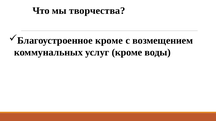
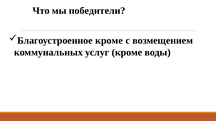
творчества: творчества -> победители (97, 11)
